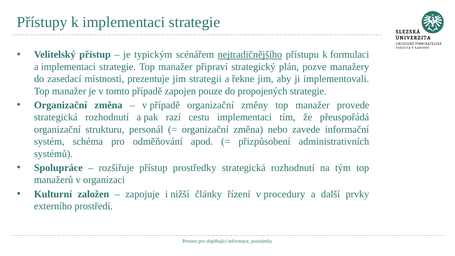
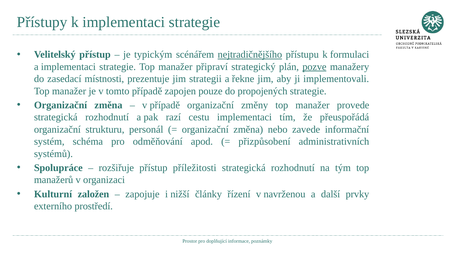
pozve underline: none -> present (314, 67)
prostředky: prostředky -> příležitosti (195, 168)
procedury: procedury -> navrženou (284, 194)
